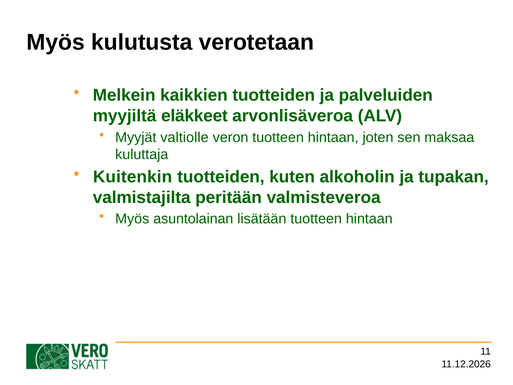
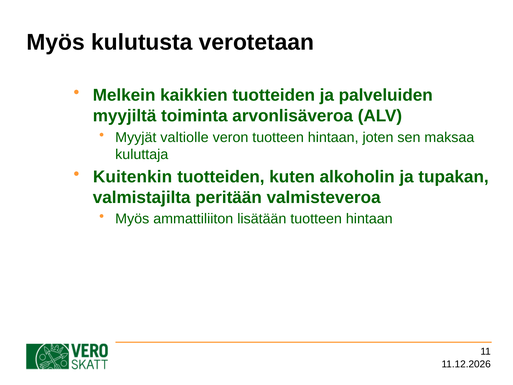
eläkkeet: eläkkeet -> toiminta (194, 116)
asuntolainan: asuntolainan -> ammattiliiton (193, 219)
